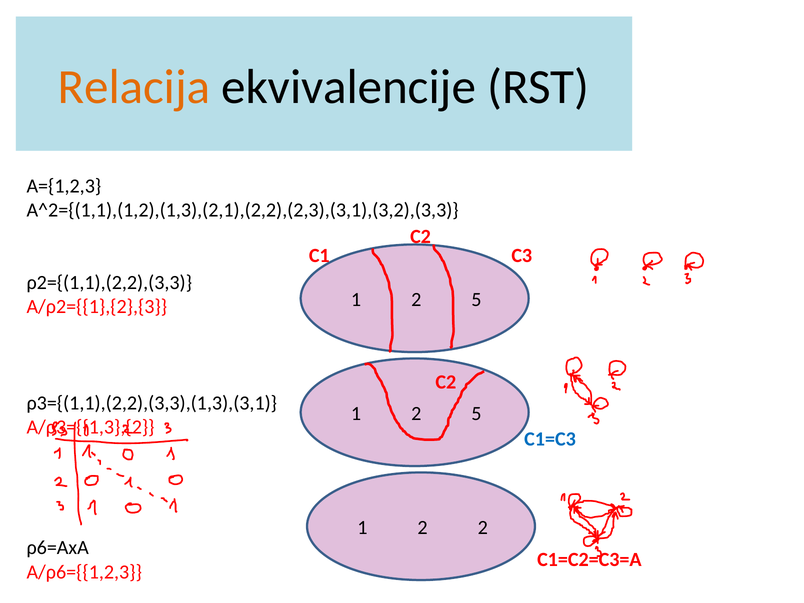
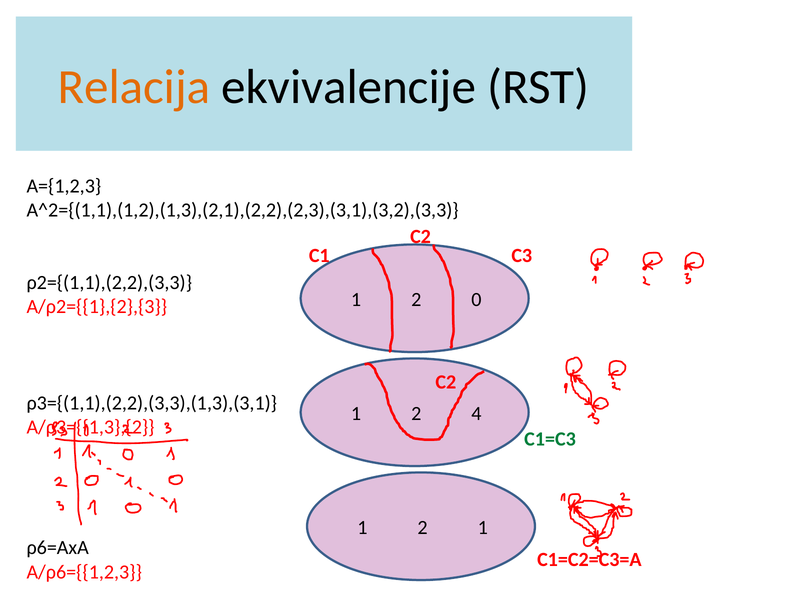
5: 5 -> 0 (476, 300)
5: 5 -> 4 (476, 414)
C1=C3 colour: blue -> green (550, 439)
2 2: 2 -> 1 (483, 528)
